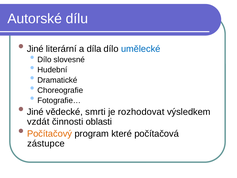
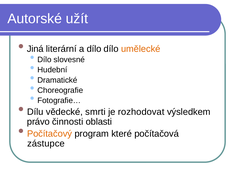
dílu: dílu -> užít (77, 19)
Jiné: Jiné -> Jiná (35, 49)
a díla: díla -> dílo (94, 49)
umělecké colour: blue -> orange (141, 49)
Jiné: Jiné -> Dílu (35, 112)
vzdát: vzdát -> právo (38, 122)
